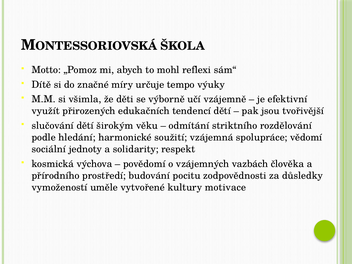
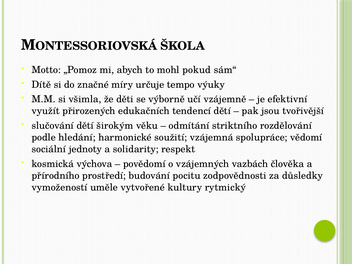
reflexi: reflexi -> pokud (197, 70)
motivace: motivace -> rytmický (225, 187)
